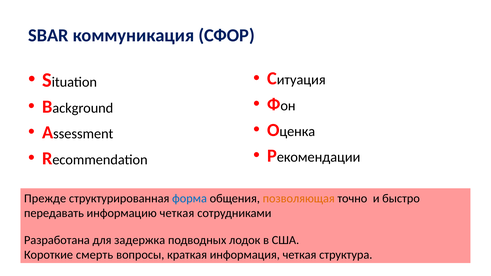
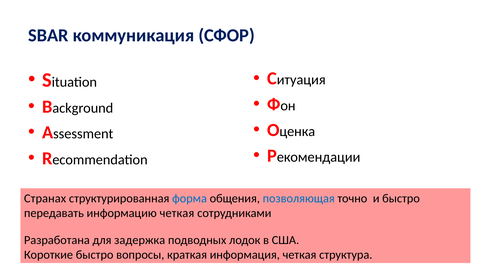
Прежде: Прежде -> Странах (45, 198)
позволяющая colour: orange -> blue (299, 198)
Короткие смерть: смерть -> быстро (95, 255)
